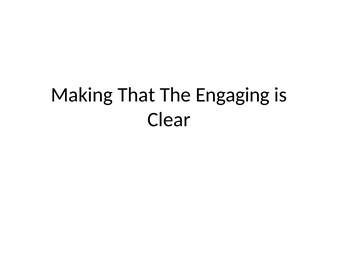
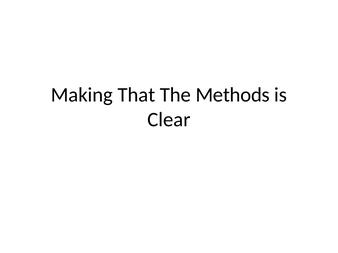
Engaging: Engaging -> Methods (233, 95)
